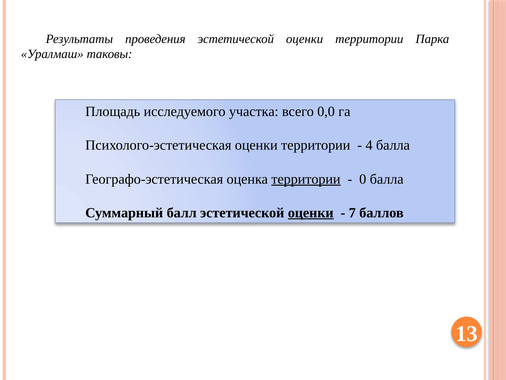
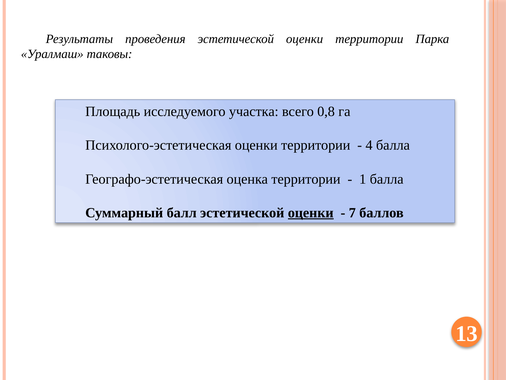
0,0: 0,0 -> 0,8 (326, 111)
территории underline: present -> none (306, 179)
0: 0 -> 1 (363, 179)
